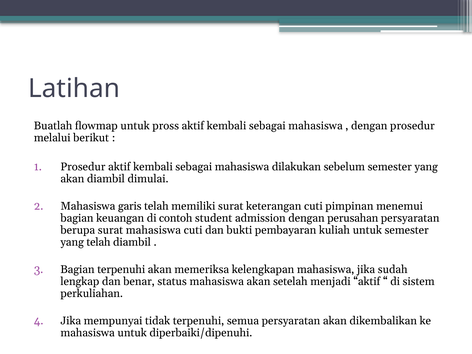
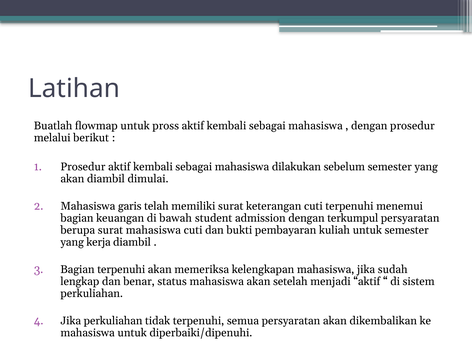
cuti pimpinan: pimpinan -> terpenuhi (349, 206)
contoh: contoh -> bawah (176, 218)
perusahan: perusahan -> terkumpul (353, 218)
yang telah: telah -> kerja (98, 242)
Jika mempunyai: mempunyai -> perkuliahan (113, 321)
